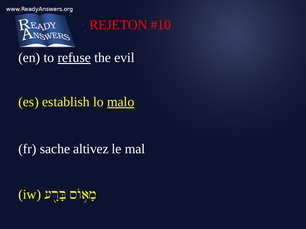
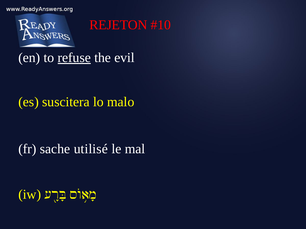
establish: establish -> suscitera (66, 102)
malo underline: present -> none (121, 102)
altivez: altivez -> utilisé (91, 149)
